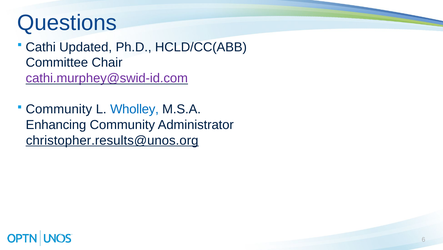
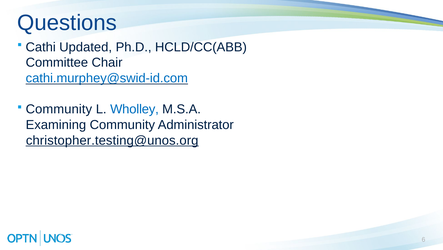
cathi.murphey@swid-id.com colour: purple -> blue (107, 78)
Enhancing: Enhancing -> Examining (56, 125)
christopher.results@unos.org: christopher.results@unos.org -> christopher.testing@unos.org (112, 140)
